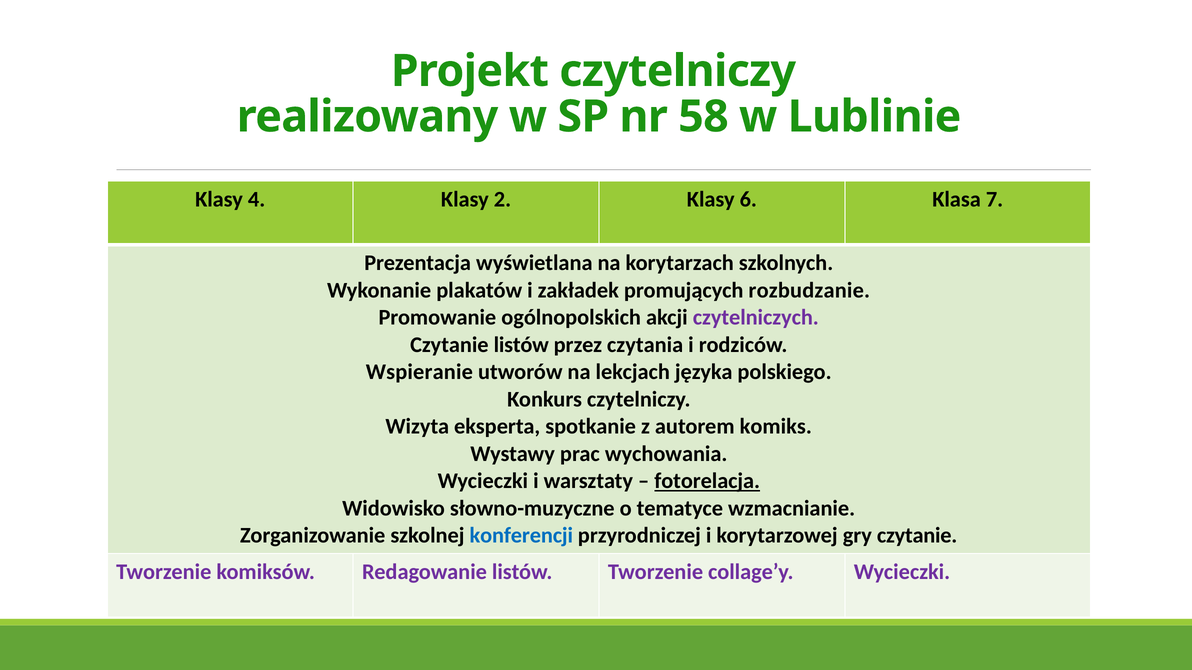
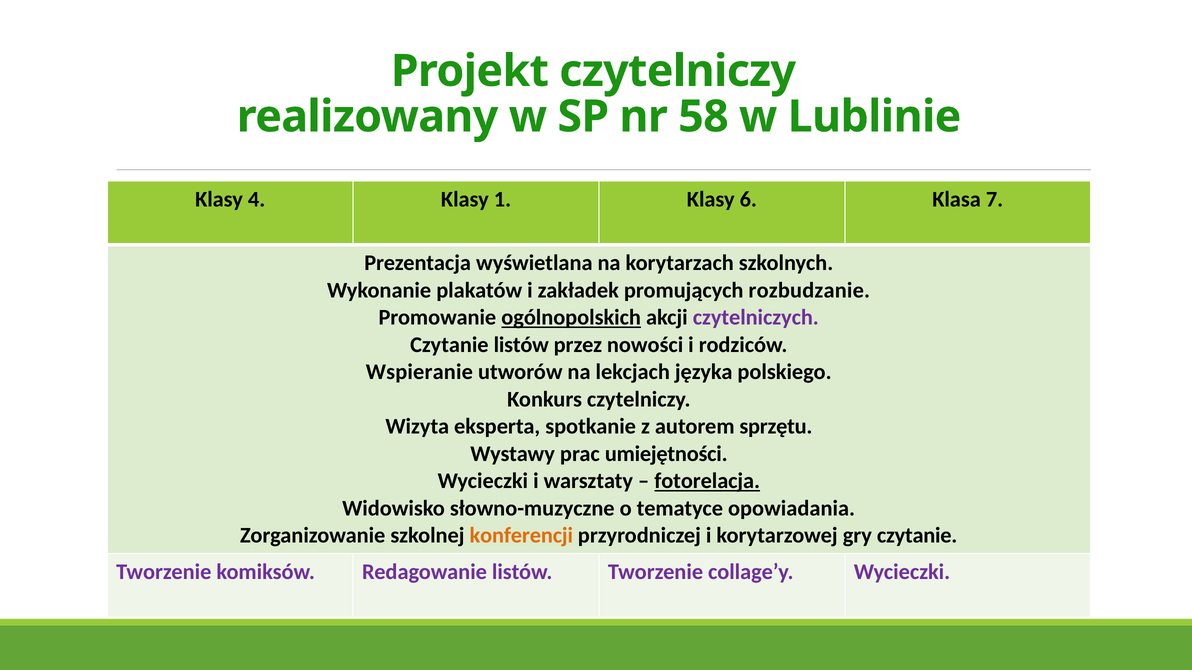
2: 2 -> 1 (502, 200)
ogólnopolskich underline: none -> present (571, 318)
czytania: czytania -> nowości (645, 345)
komiks: komiks -> sprzętu (776, 427)
wychowania: wychowania -> umiejętności (666, 454)
wzmacnianie: wzmacnianie -> opowiadania (792, 509)
konferencji colour: blue -> orange (521, 536)
